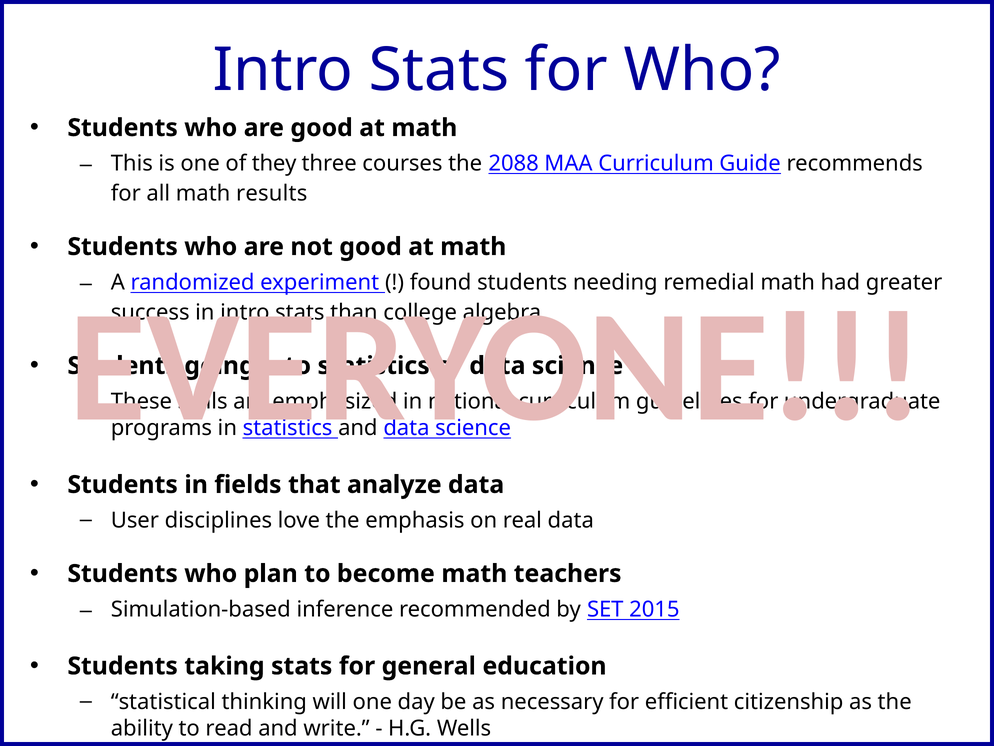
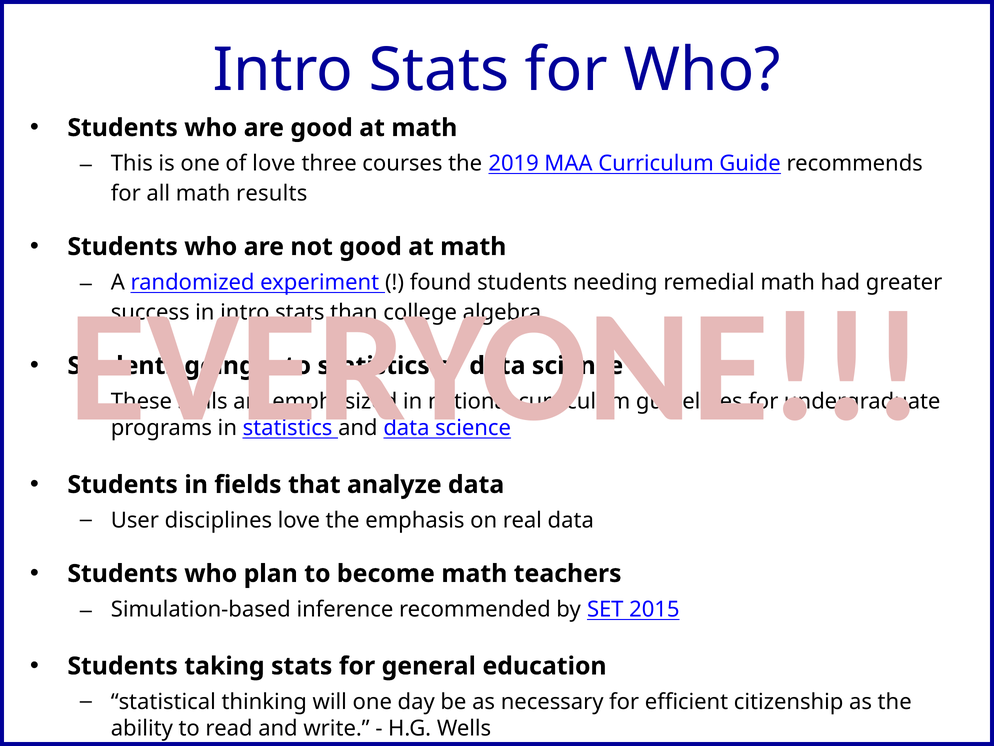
of they: they -> love (274, 163)
2088: 2088 -> 2019 (514, 163)
